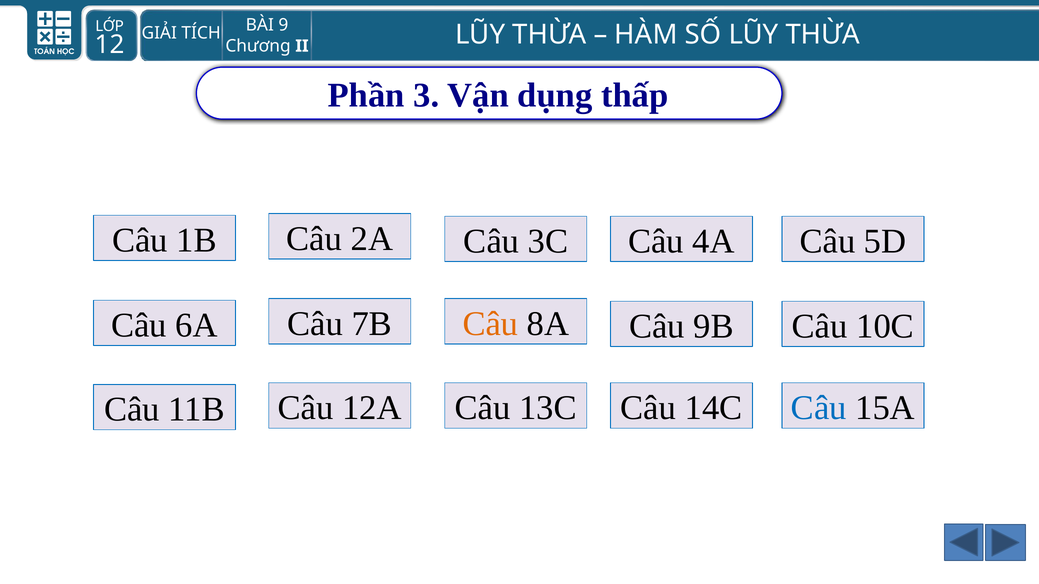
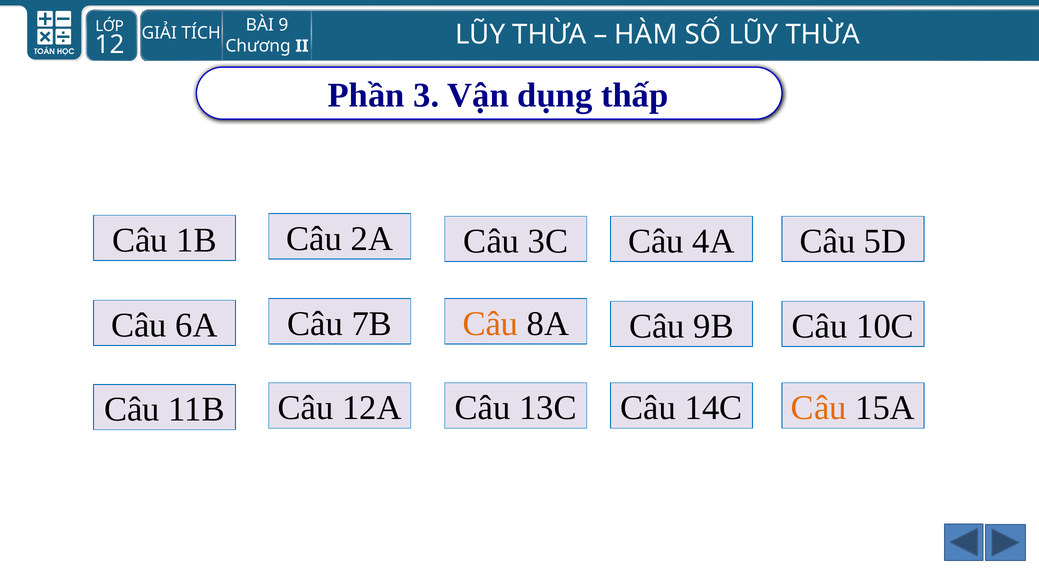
Câu colour: blue -> orange (819, 408)
